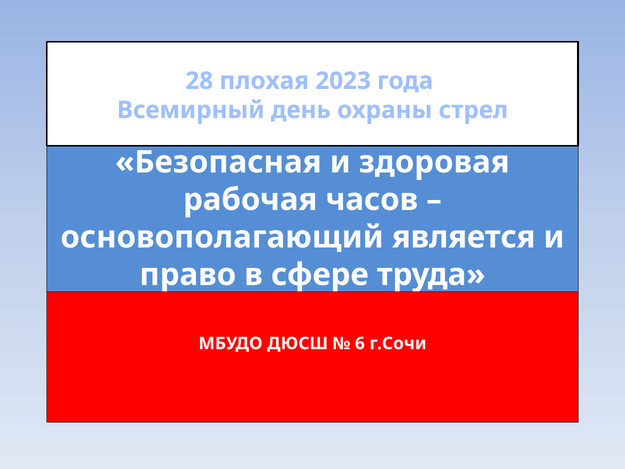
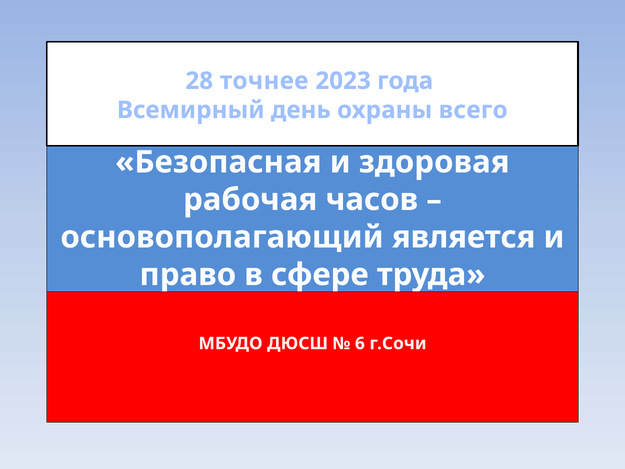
плохая: плохая -> точнее (264, 81)
стрел: стрел -> всего (473, 110)
